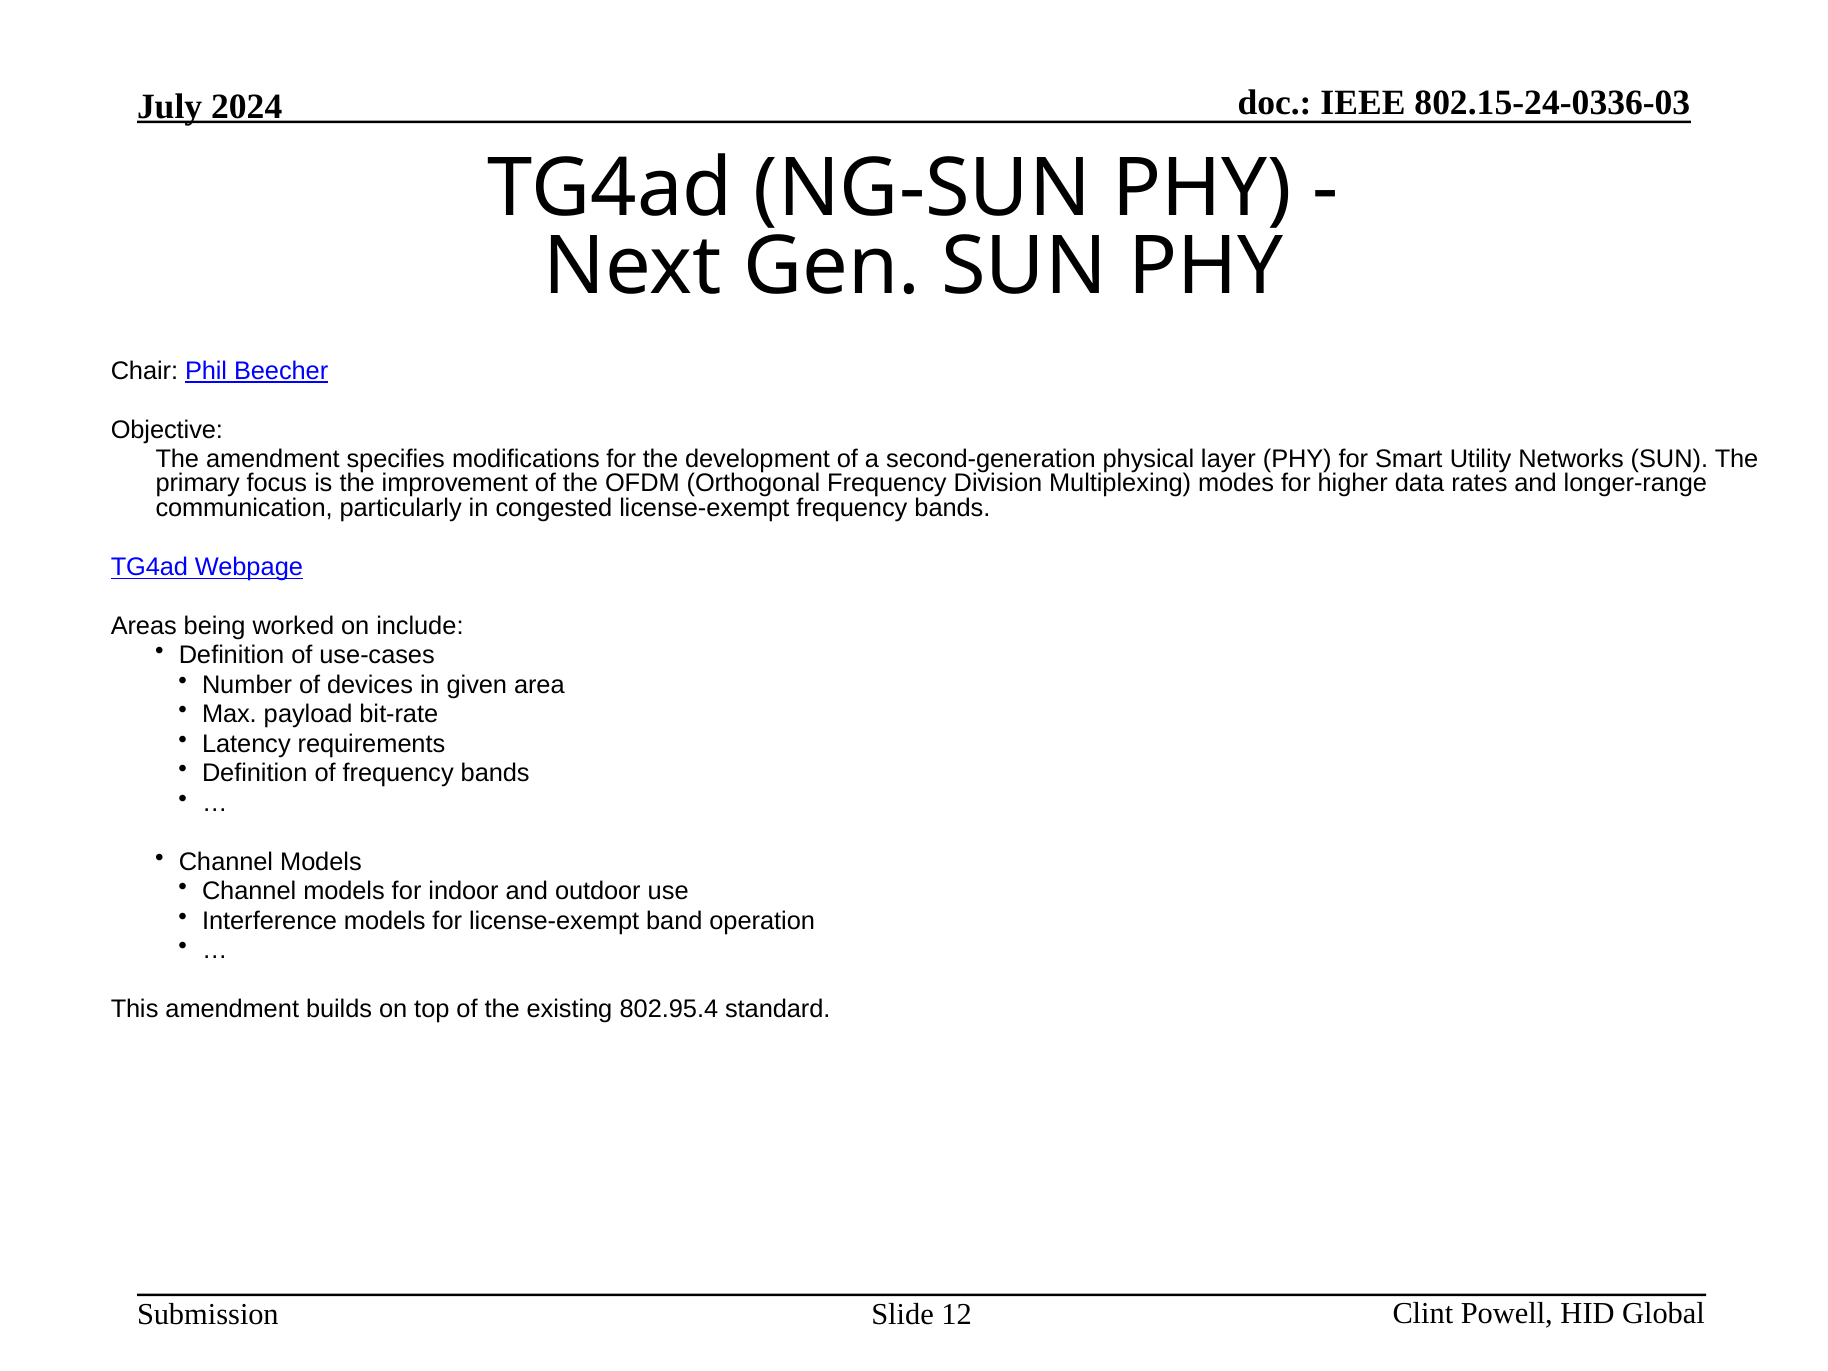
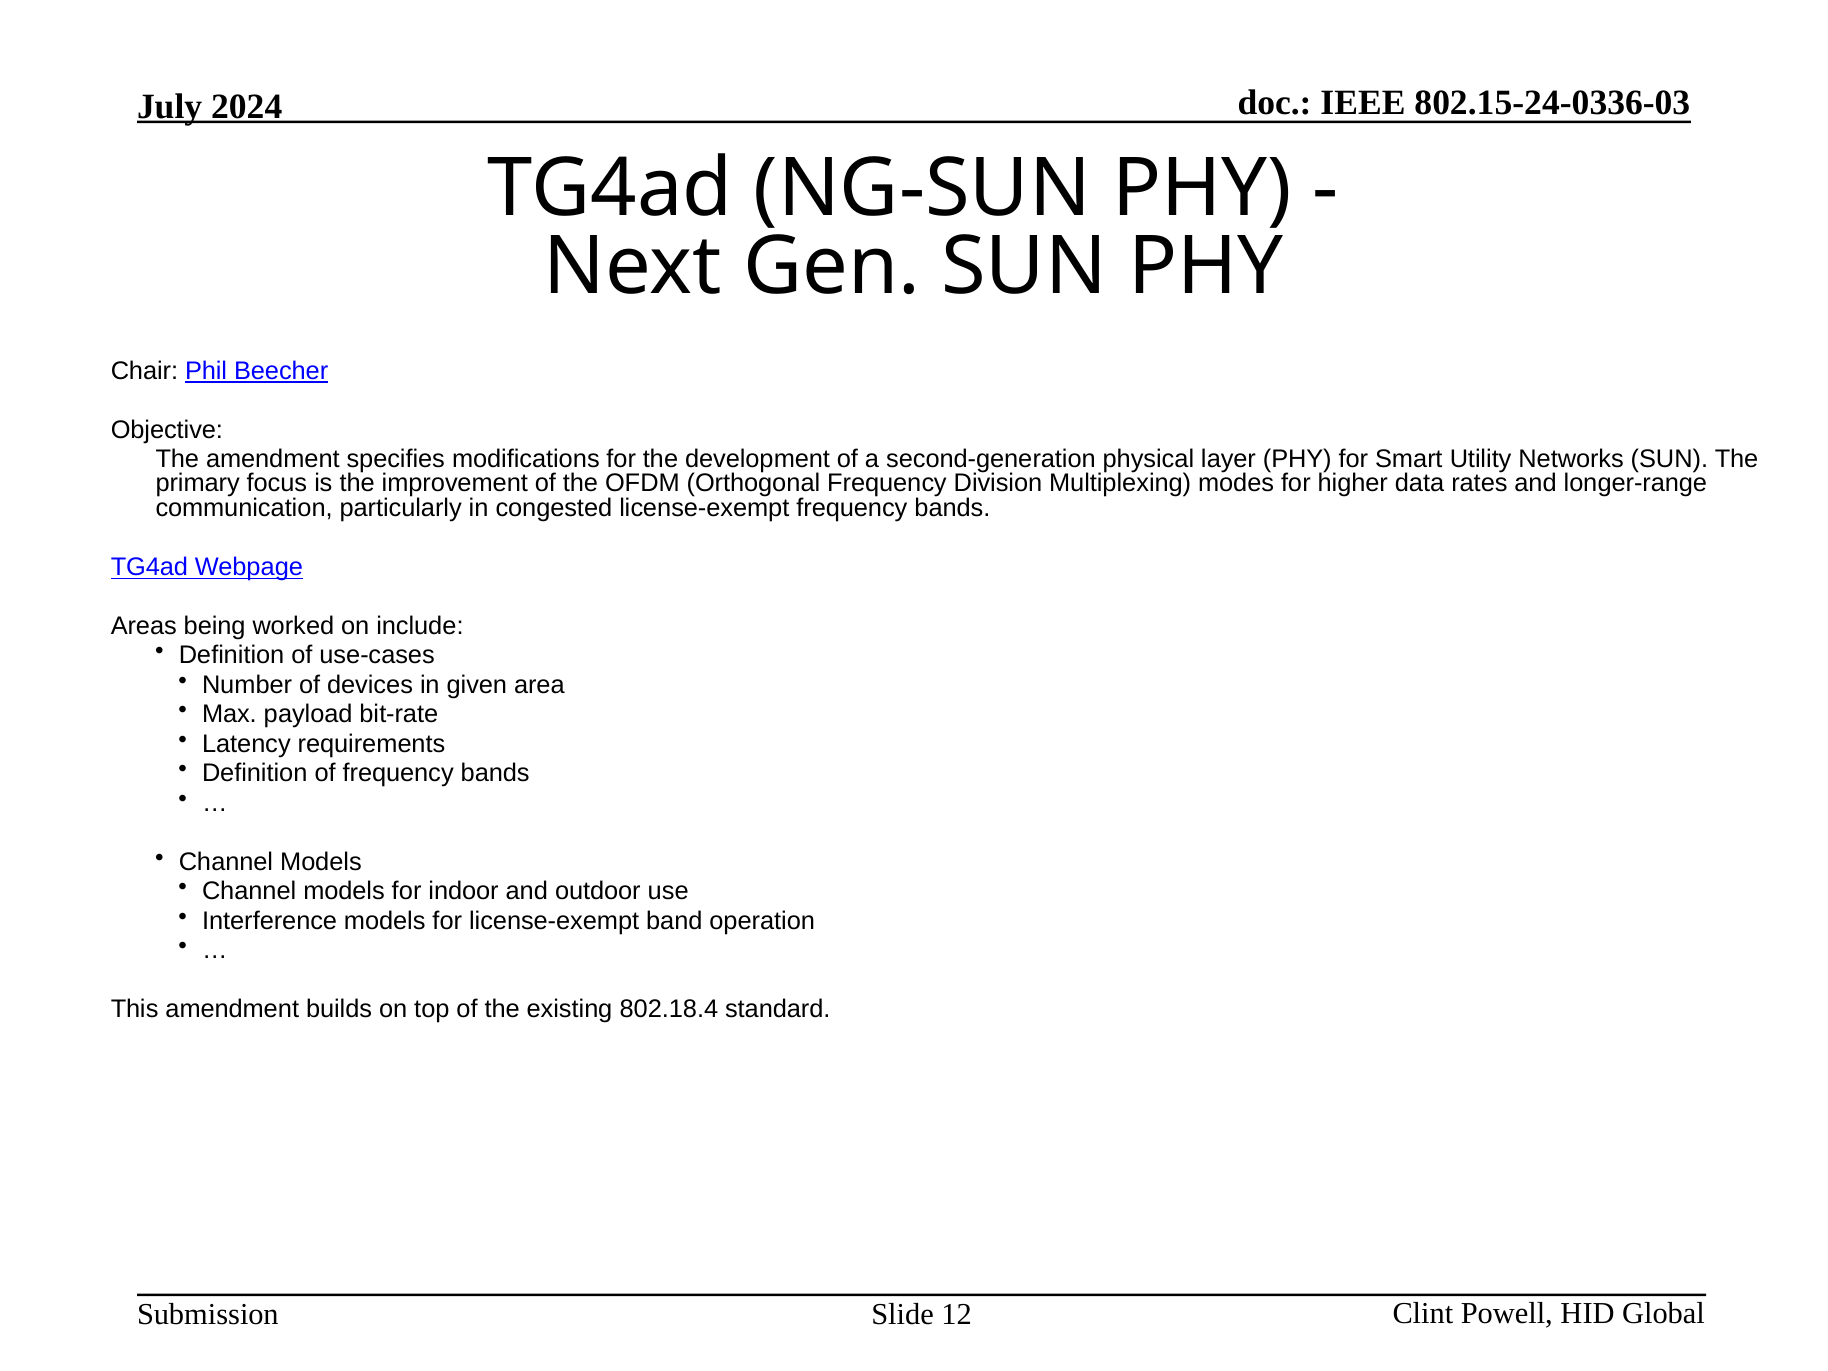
802.95.4: 802.95.4 -> 802.18.4 (669, 1010)
